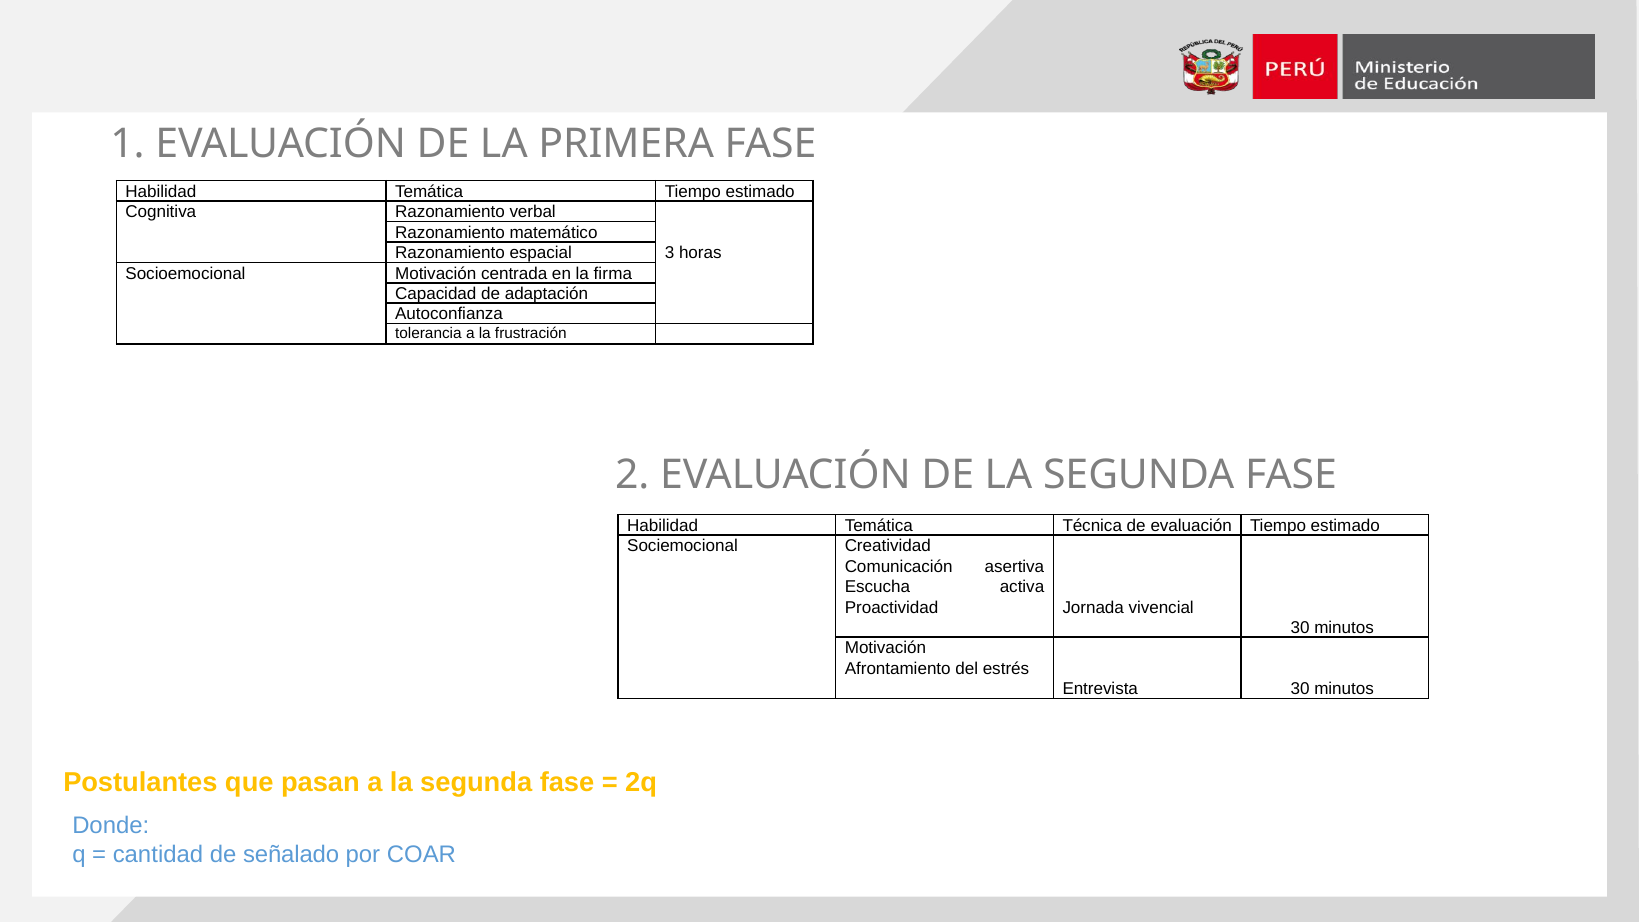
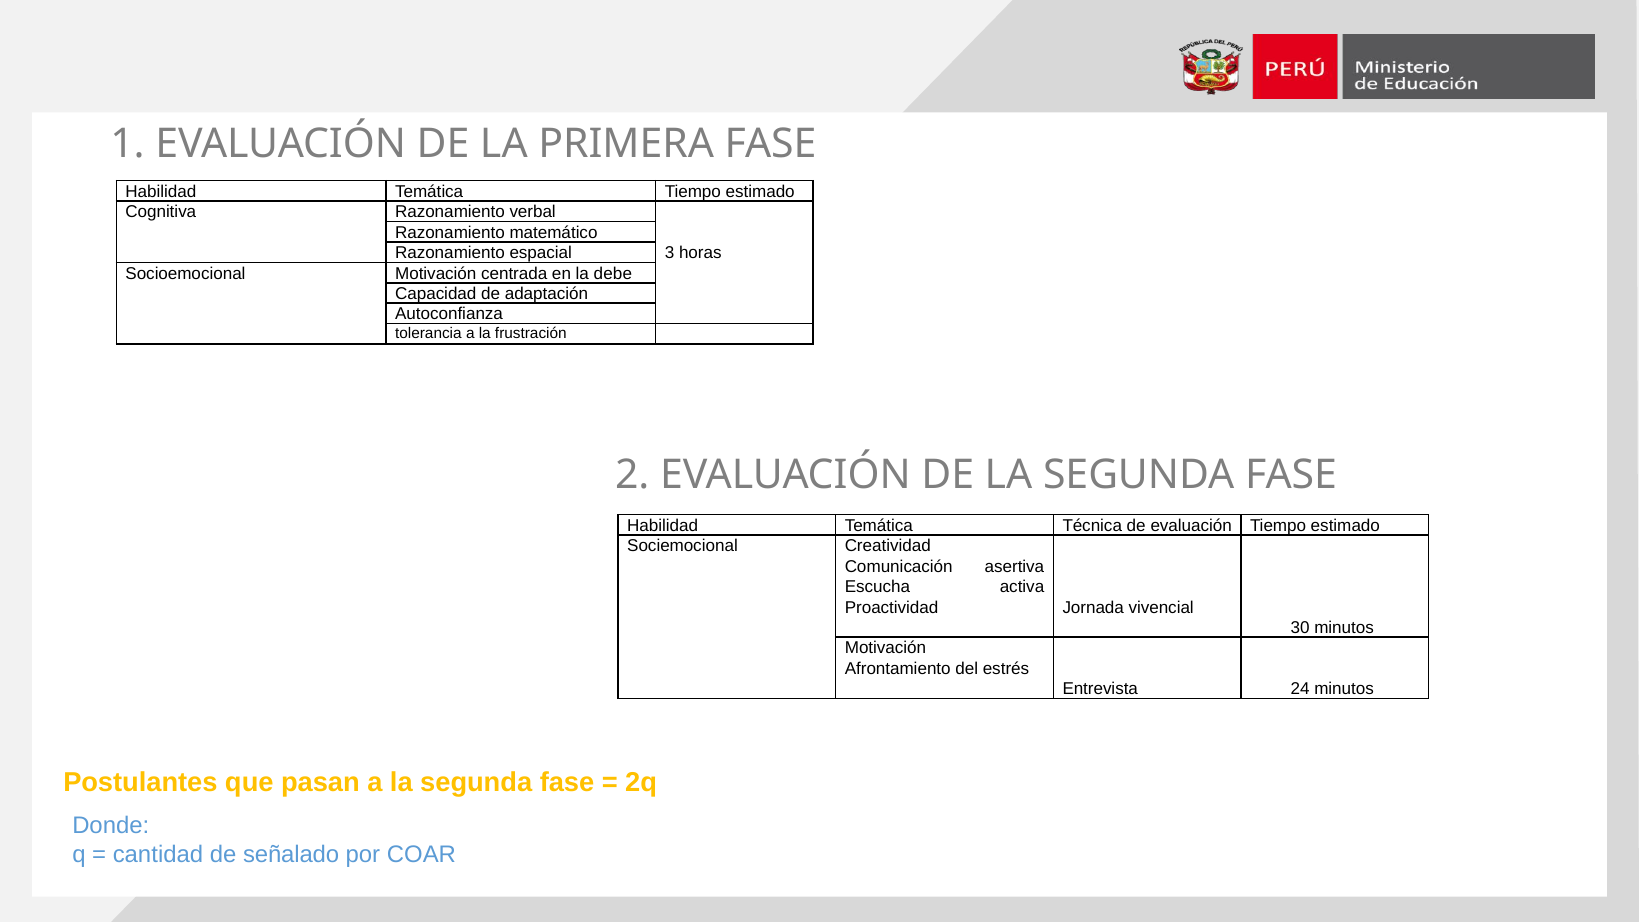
firma: firma -> debe (613, 273)
Entrevista 30: 30 -> 24 (1300, 689)
